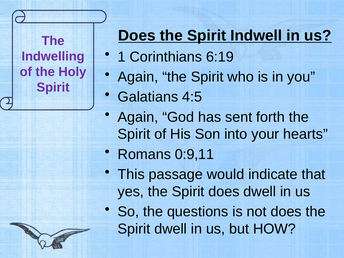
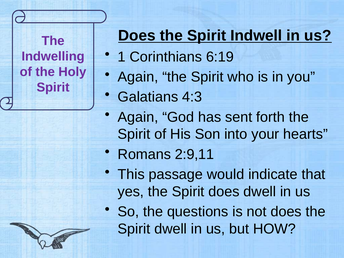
4:5: 4:5 -> 4:3 (192, 97)
0:9,11: 0:9,11 -> 2:9,11 (194, 154)
